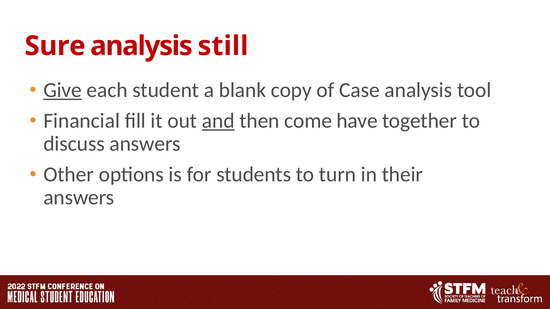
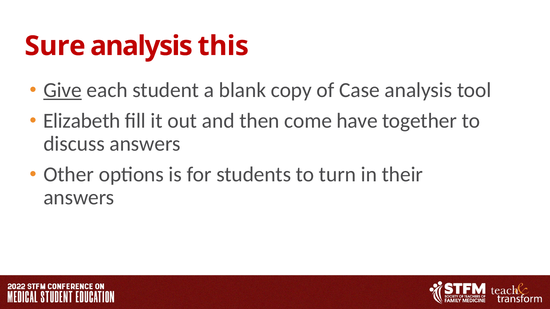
still: still -> this (223, 46)
Financial: Financial -> Elizabeth (82, 121)
and underline: present -> none (218, 121)
